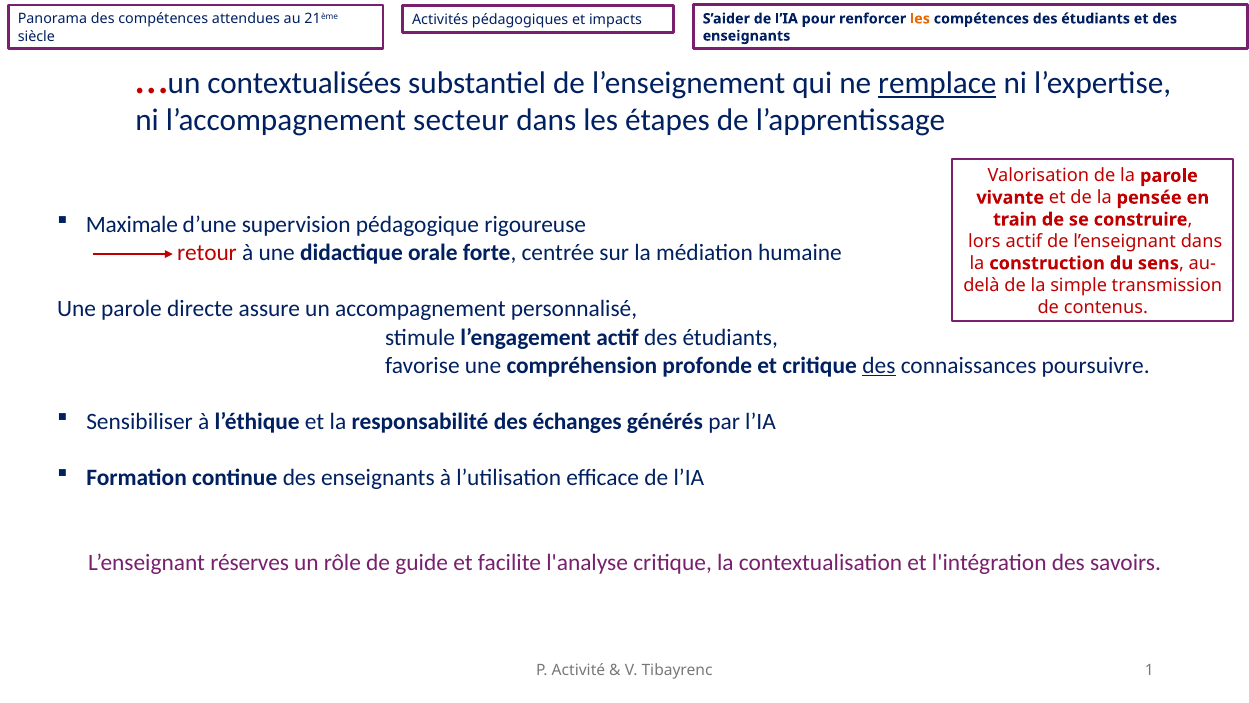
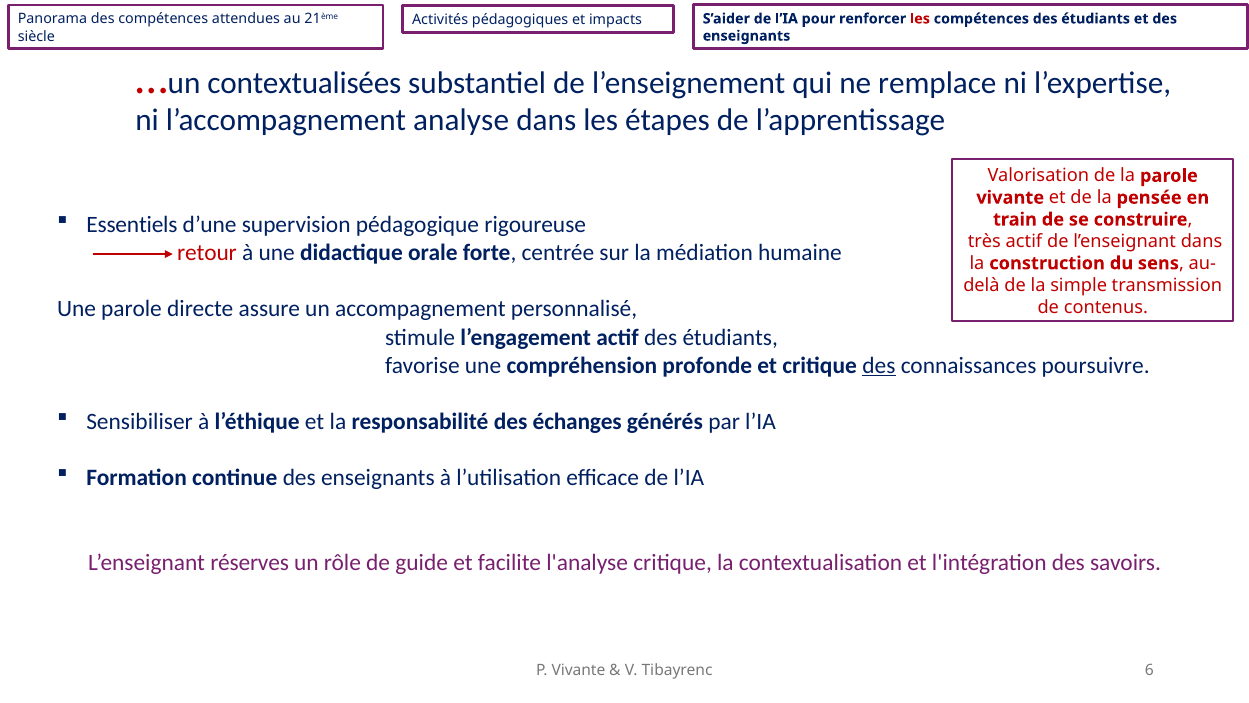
les colour: orange -> red (920, 19)
remplace underline: present -> none (937, 83)
secteur: secteur -> analyse (461, 120)
Maximale: Maximale -> Essentiels (132, 225)
lors: lors -> très (984, 241)
P Activité: Activité -> Vivante (578, 670)
1: 1 -> 6 (1149, 670)
